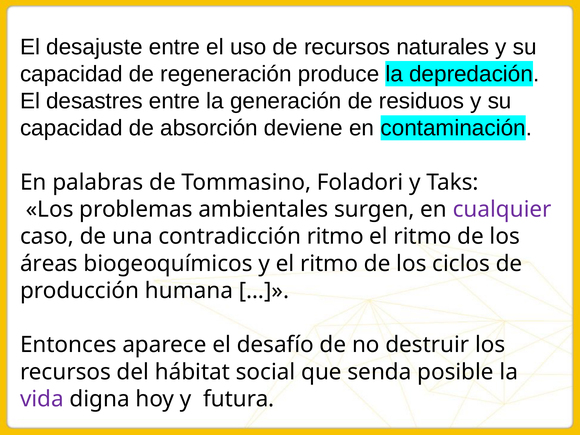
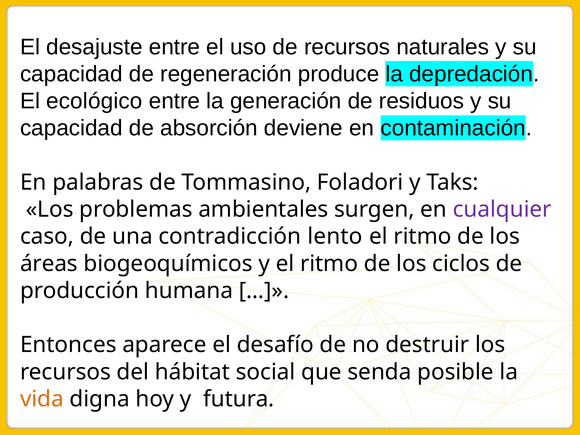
desastres: desastres -> ecológico (94, 101)
contradicción ritmo: ritmo -> lento (335, 237)
vida colour: purple -> orange (42, 399)
